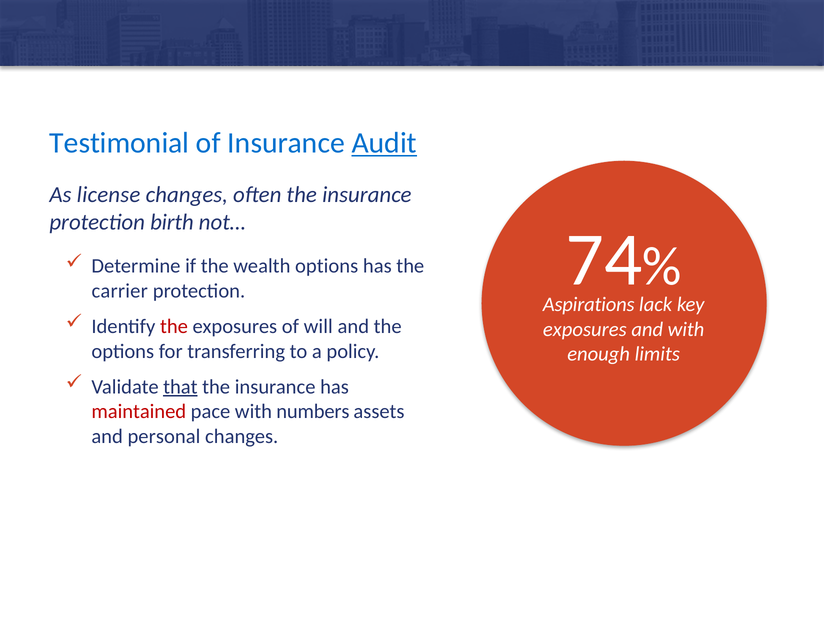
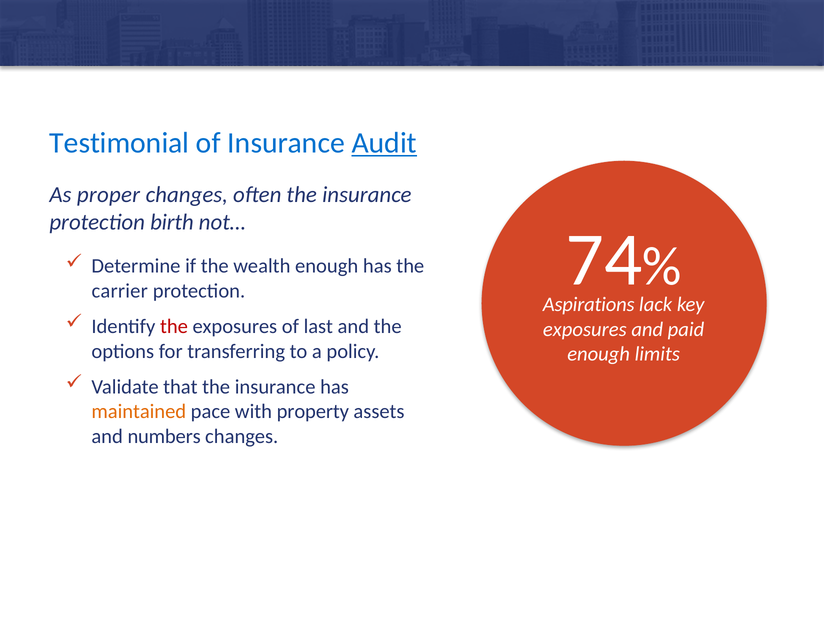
license: license -> proper (108, 195)
wealth options: options -> enough (327, 266)
will: will -> last (318, 327)
and with: with -> paid (686, 329)
that underline: present -> none (180, 387)
maintained colour: red -> orange (139, 412)
numbers: numbers -> property (313, 412)
personal: personal -> numbers (164, 436)
